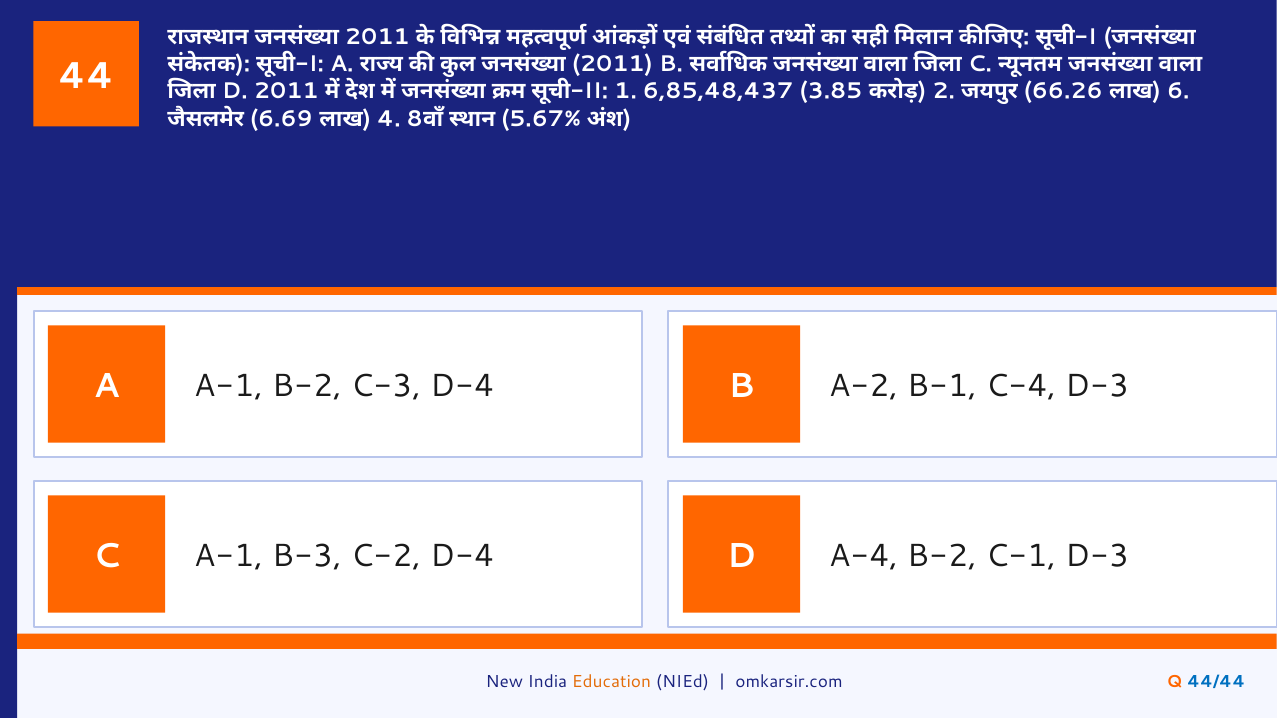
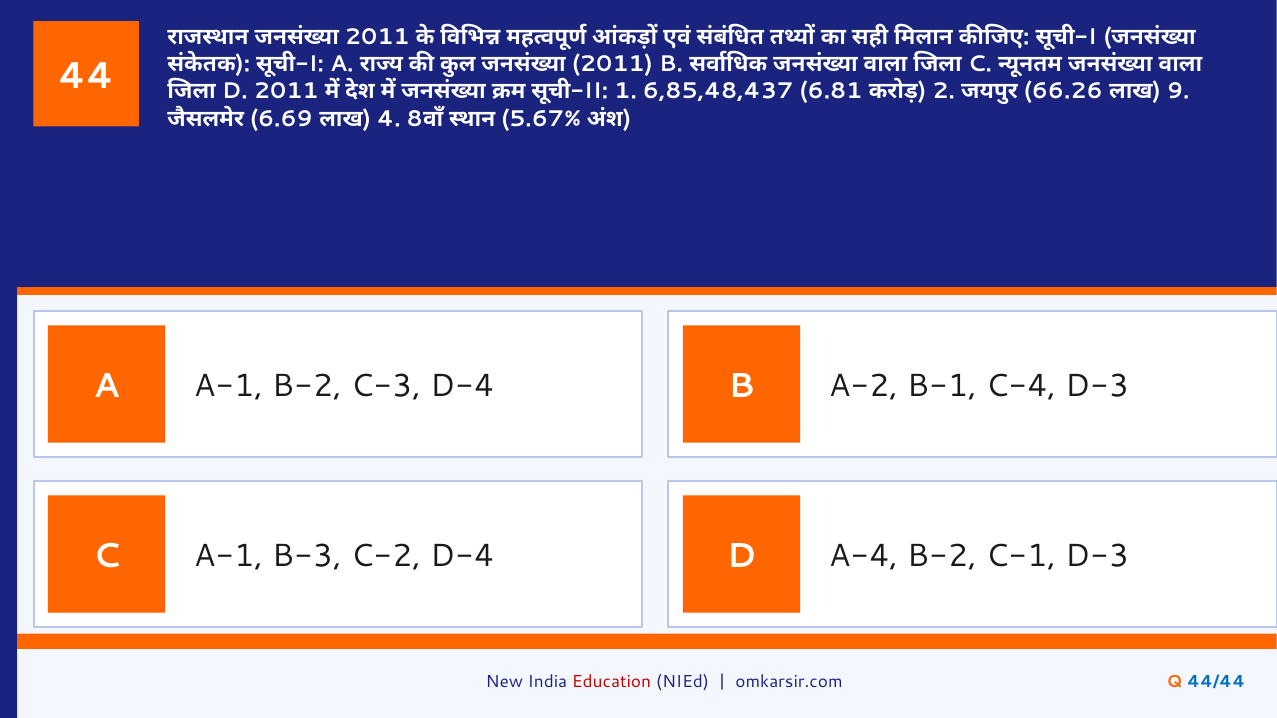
3.85: 3.85 -> 6.81 (831, 91)
6: 6 -> 9 (1178, 91)
Education colour: orange -> red (611, 682)
